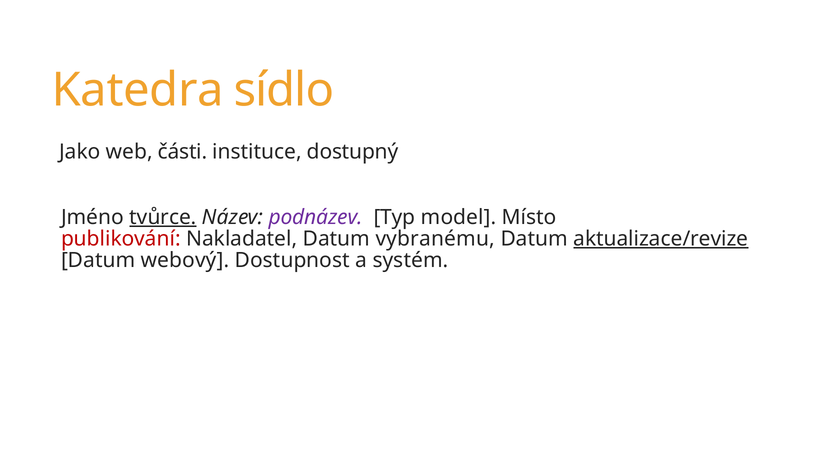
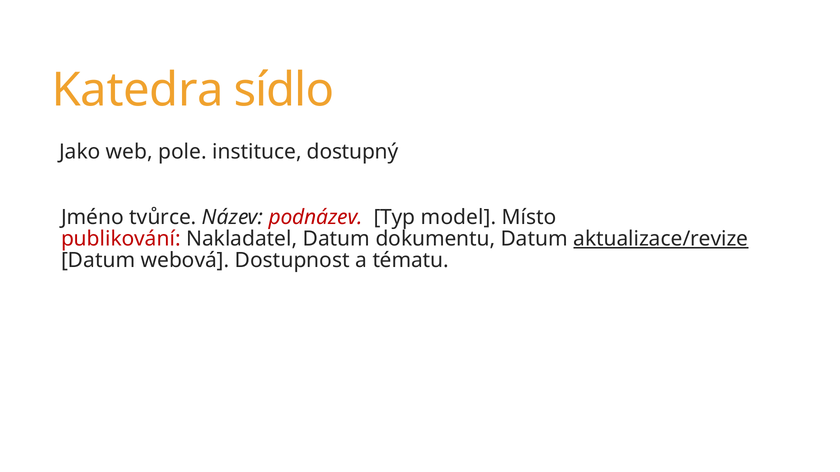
části: části -> pole (182, 152)
tvůrce underline: present -> none (163, 218)
podnázev colour: purple -> red (316, 218)
vybranému: vybranému -> dokumentu (435, 239)
webový: webový -> webová (185, 260)
systém: systém -> tématu (411, 260)
